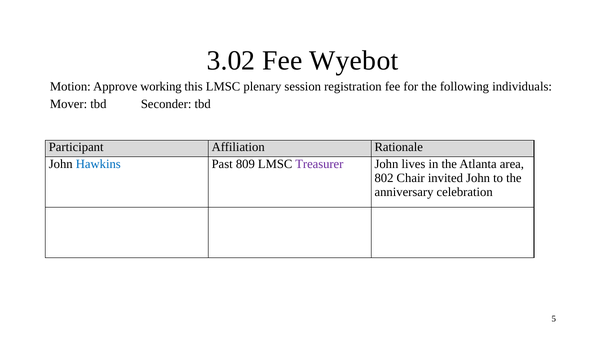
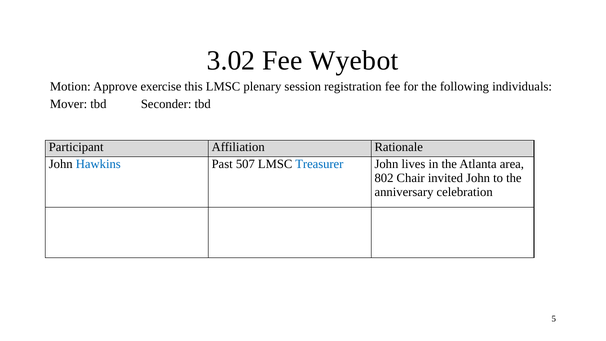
working: working -> exercise (161, 86)
809: 809 -> 507 (245, 164)
Treasurer colour: purple -> blue (319, 164)
